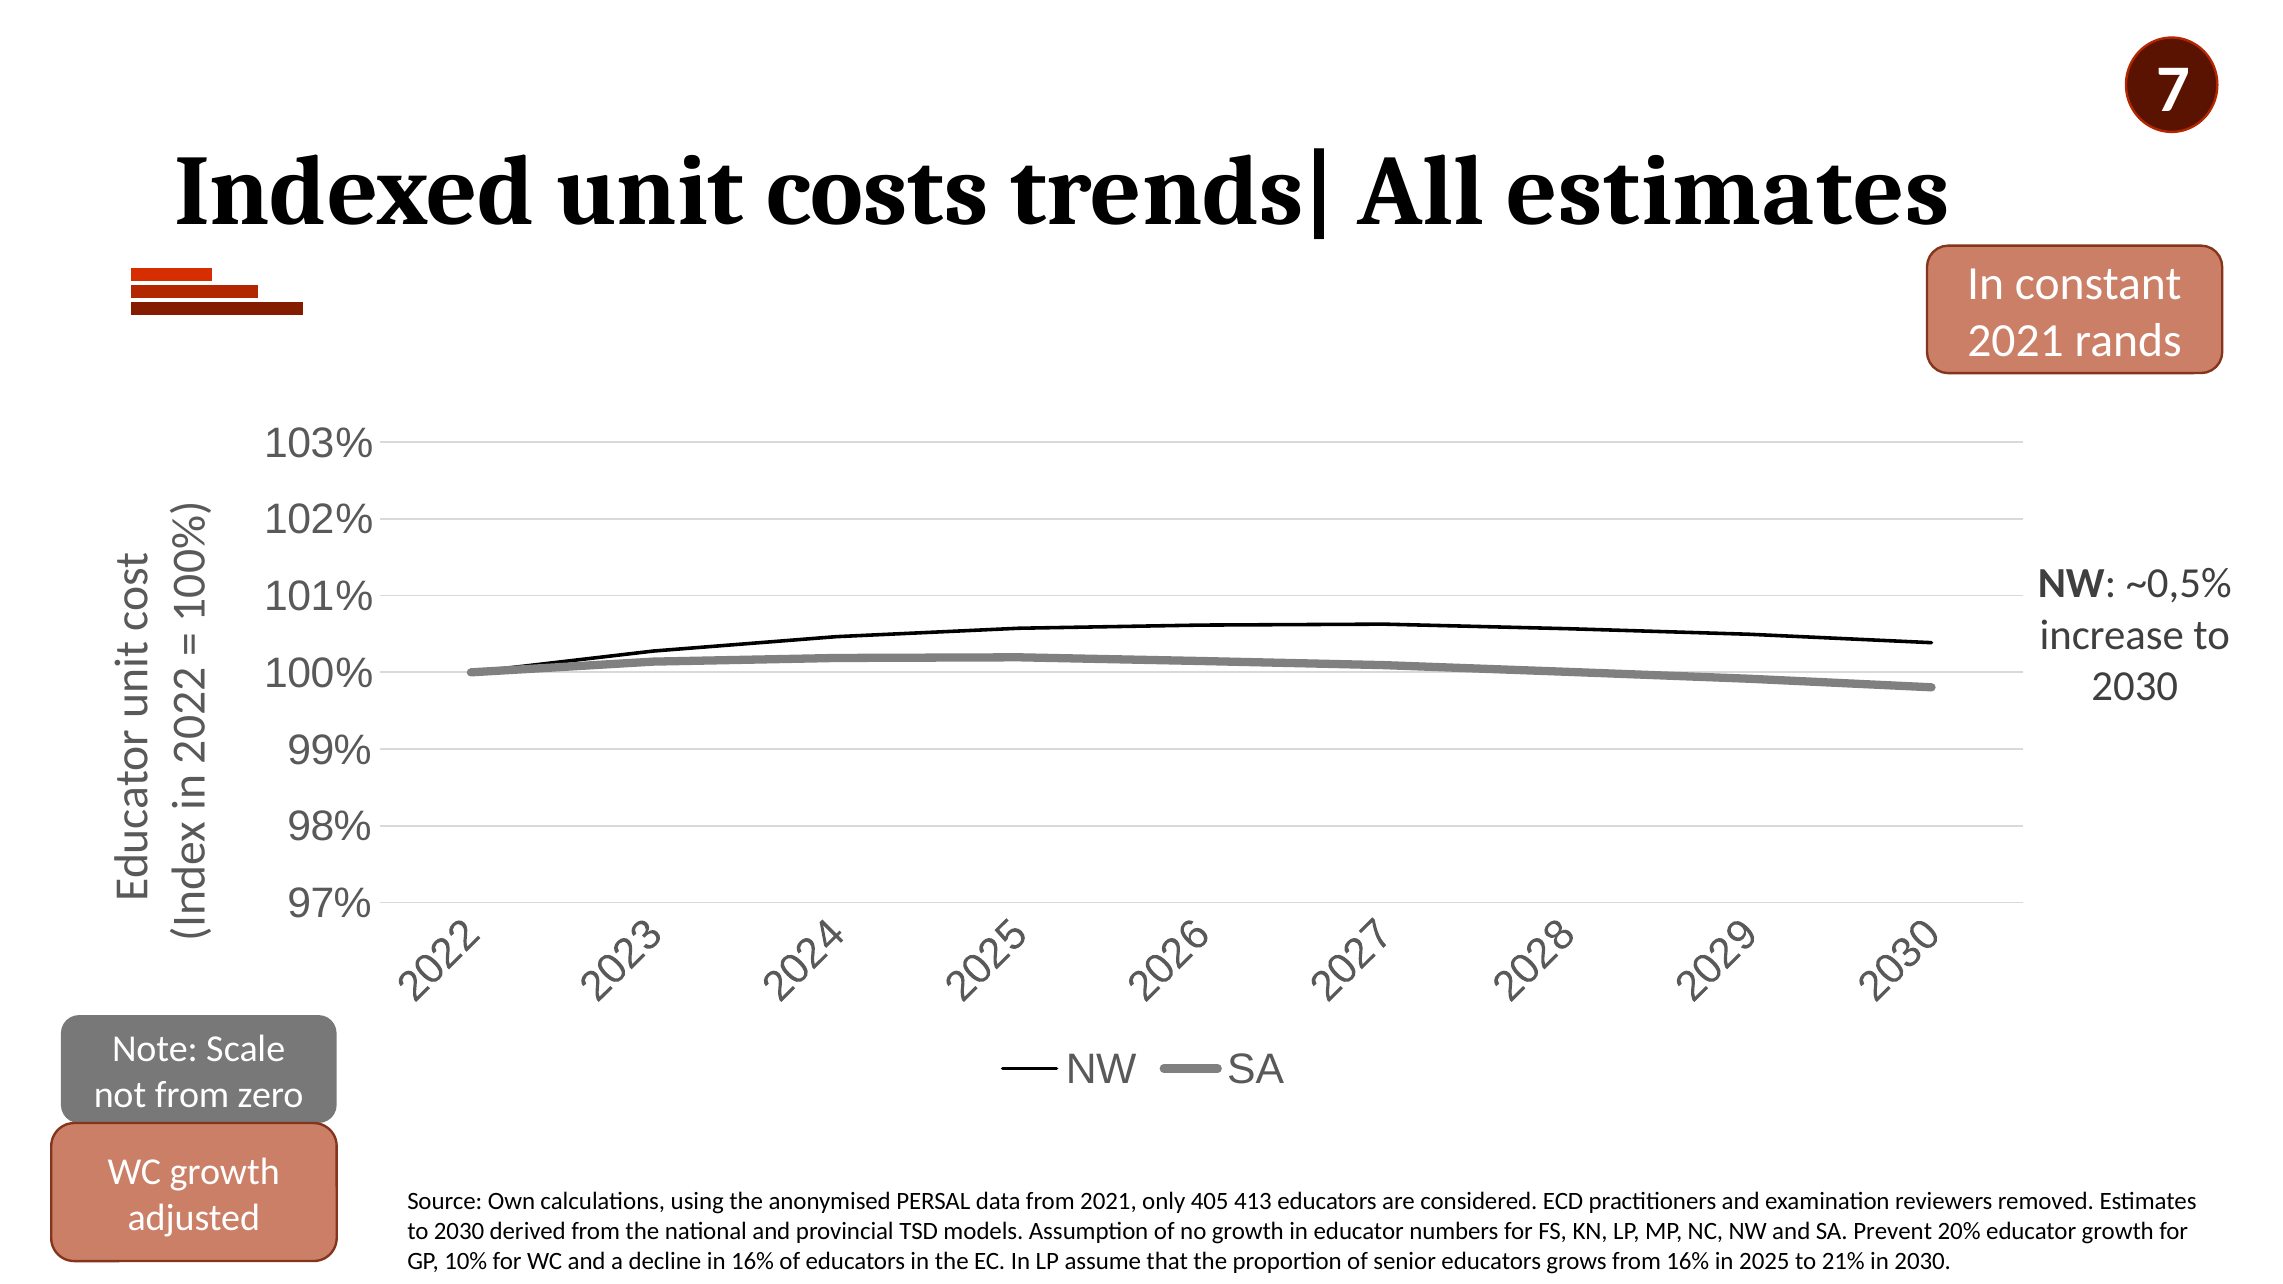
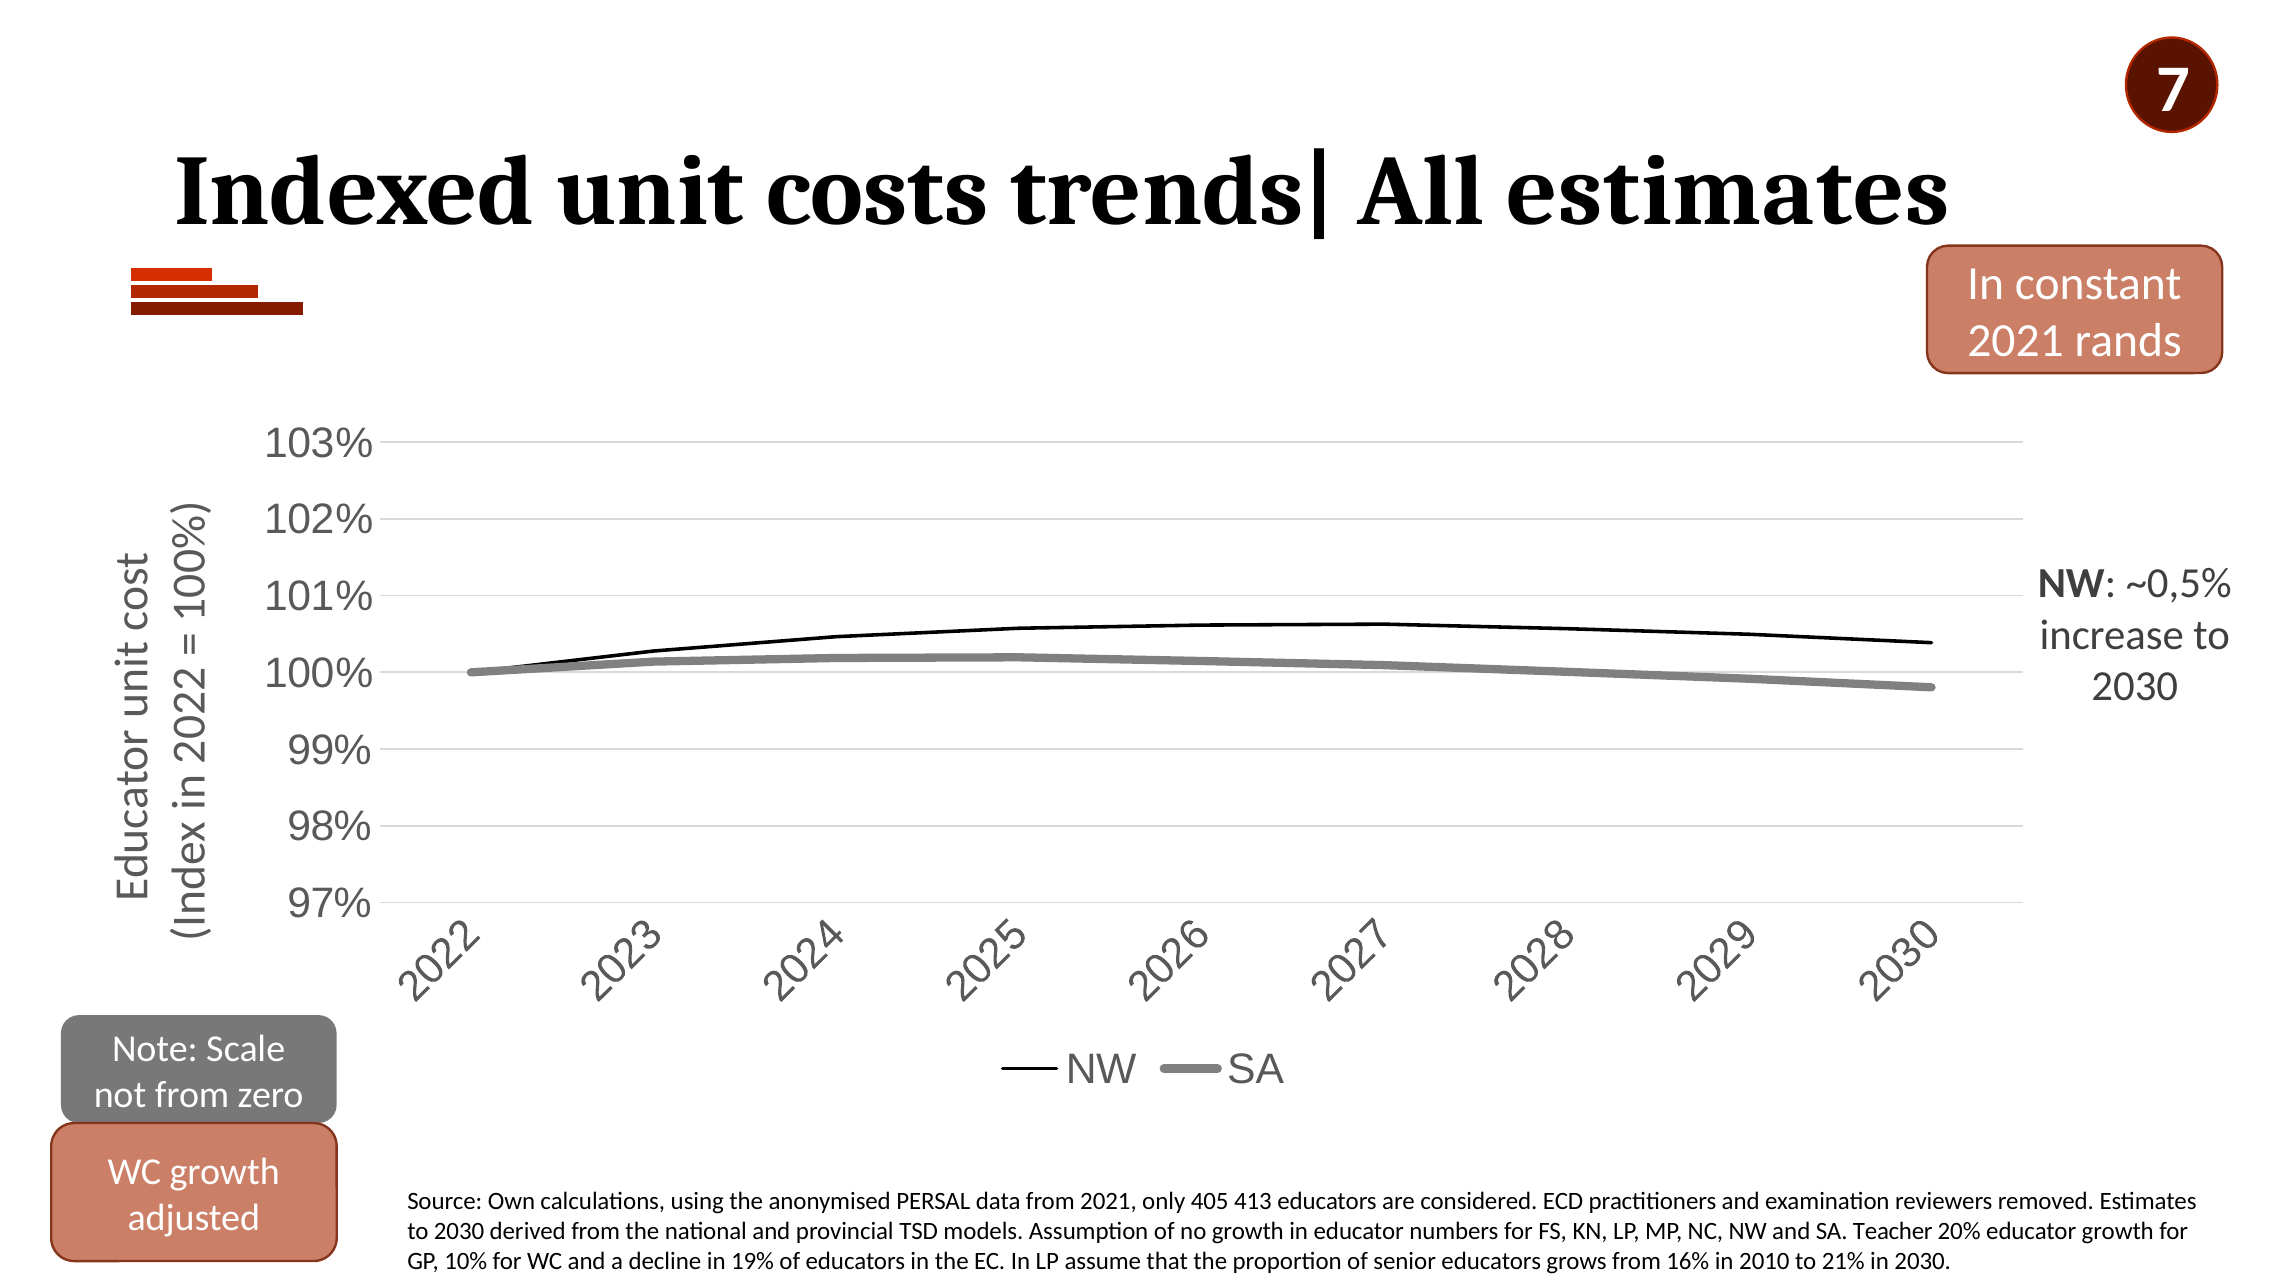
Prevent: Prevent -> Teacher (1893, 1232)
in 16%: 16% -> 19% (753, 1262)
2025: 2025 -> 2010 (1764, 1262)
